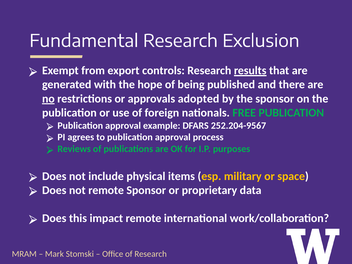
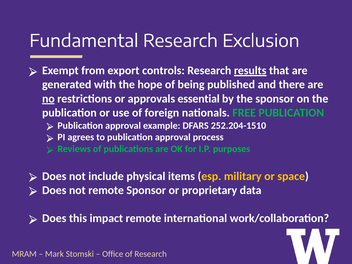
adopted: adopted -> essential (199, 99)
252.204-9567: 252.204-9567 -> 252.204-1510 (238, 126)
